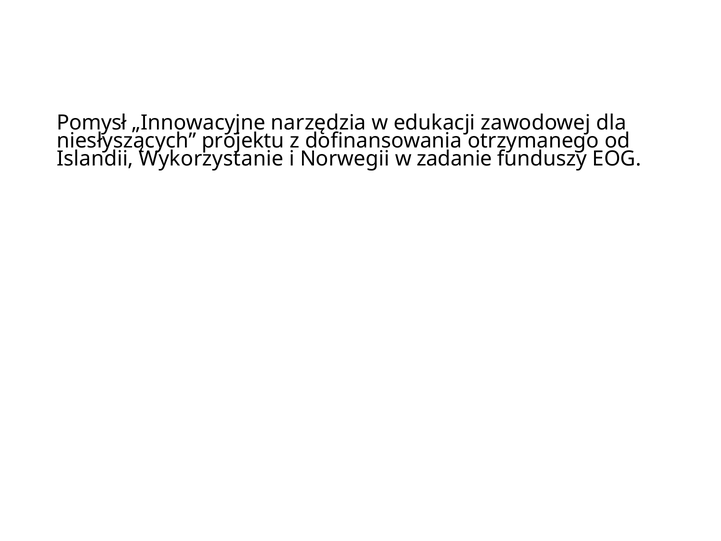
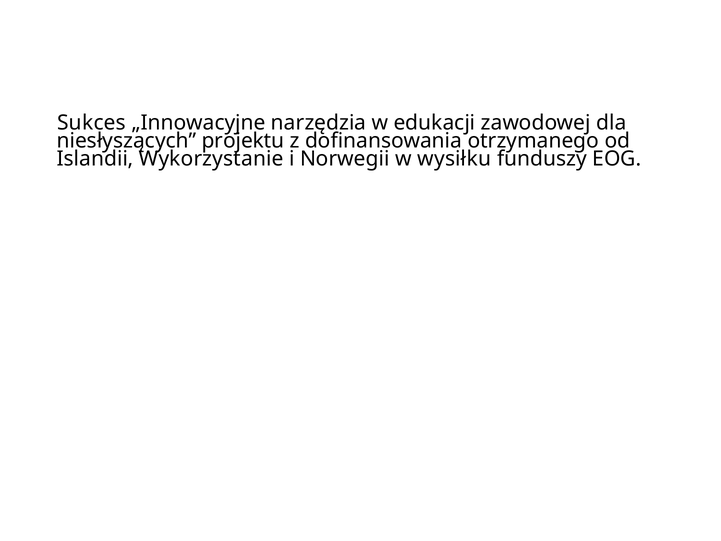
Pomysł: Pomysł -> Sukces (92, 123)
zadanie: zadanie -> wysiłku (454, 159)
